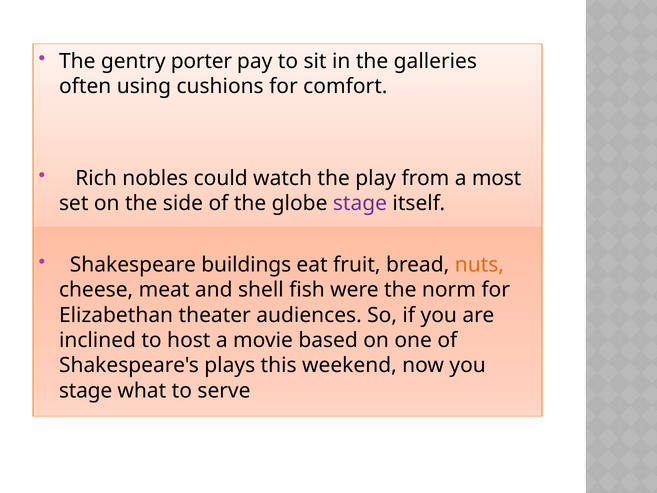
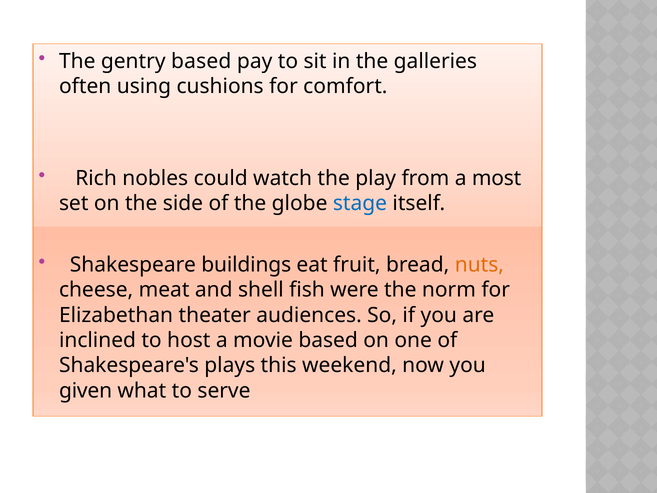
gentry porter: porter -> based (201, 61)
stage colour: purple -> blue (360, 203)
stage: stage -> given (86, 391)
